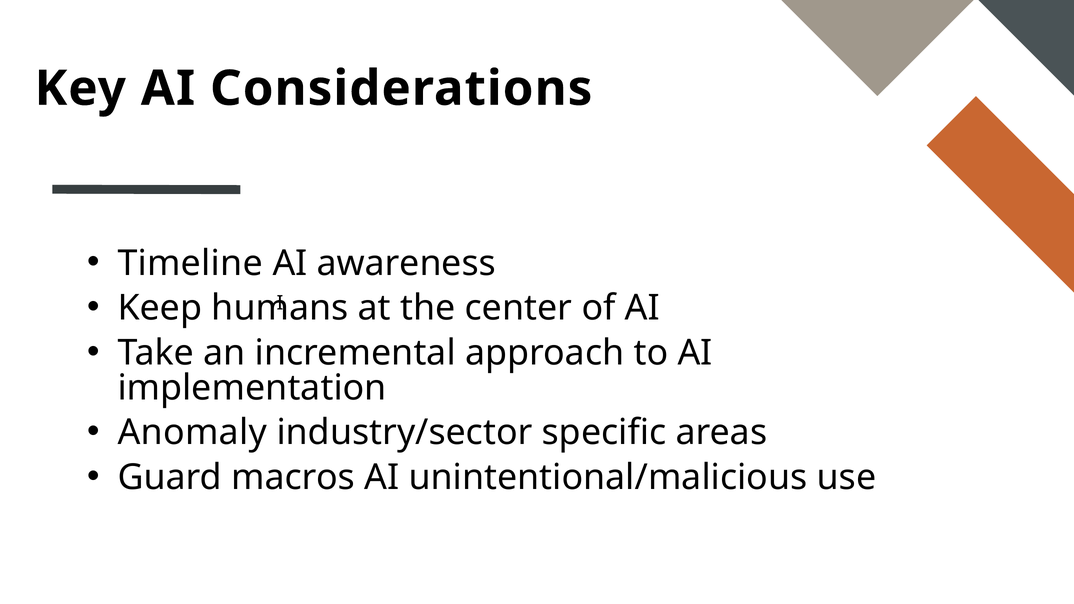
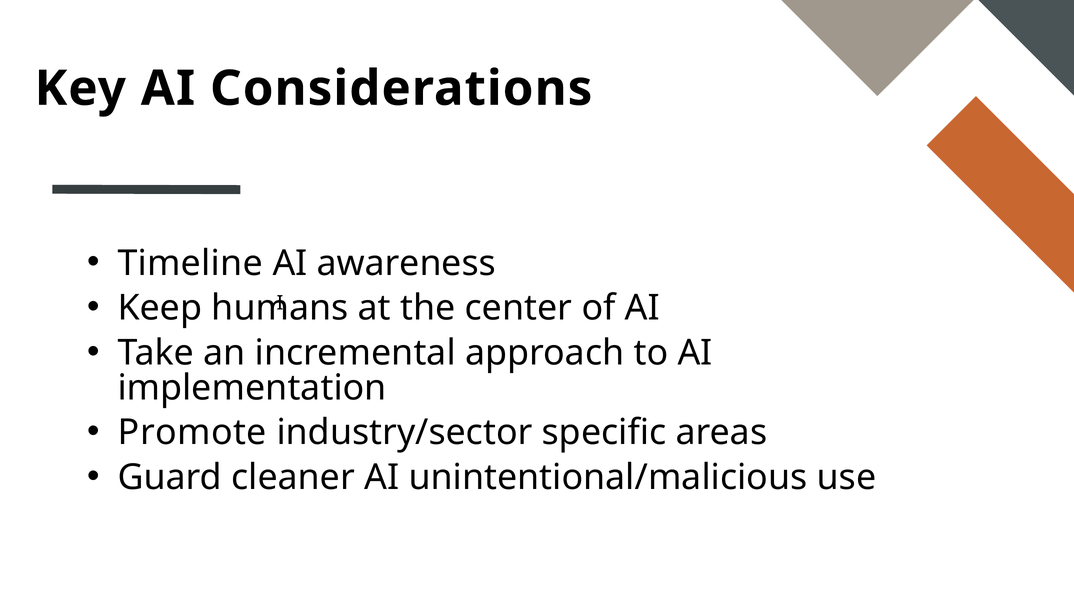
Anomaly: Anomaly -> Promote (192, 433)
macros: macros -> cleaner (293, 478)
